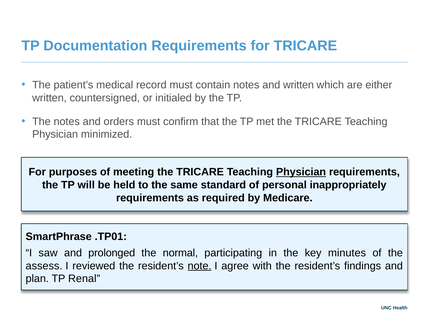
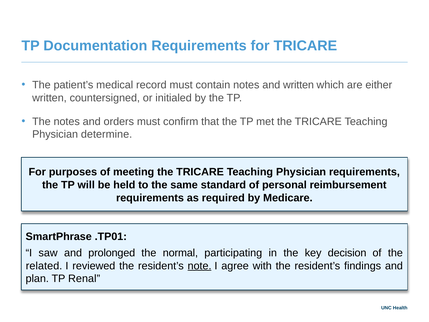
minimized: minimized -> determine (107, 134)
Physician underline: present -> none (301, 172)
inappropriately: inappropriately -> reimbursement (348, 185)
minutes: minutes -> decision (347, 253)
assess: assess -> related (44, 266)
